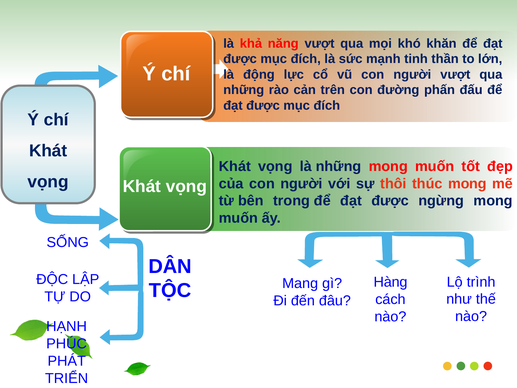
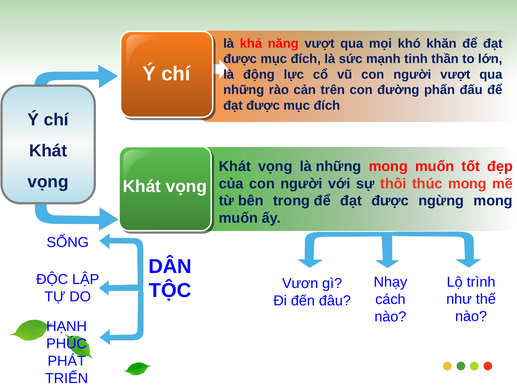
Hàng: Hàng -> Nhạy (390, 282)
Mang: Mang -> Vươn (300, 283)
